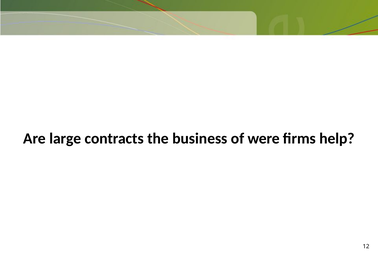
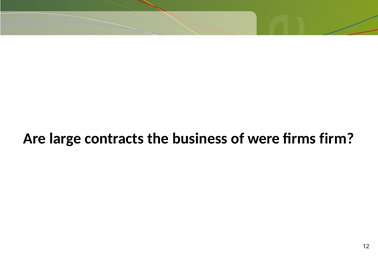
help: help -> firm (337, 138)
